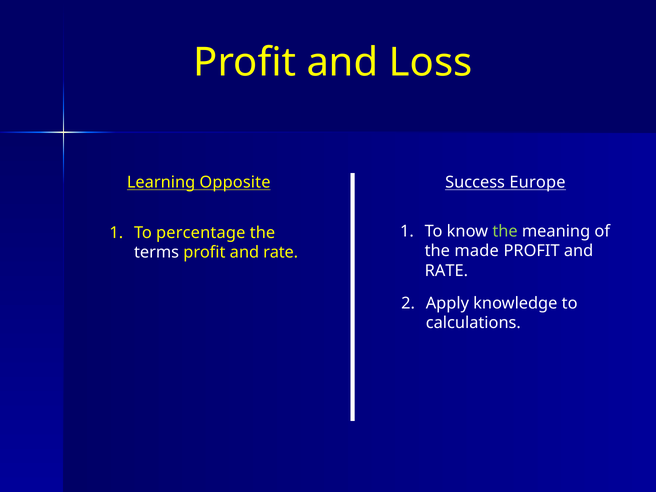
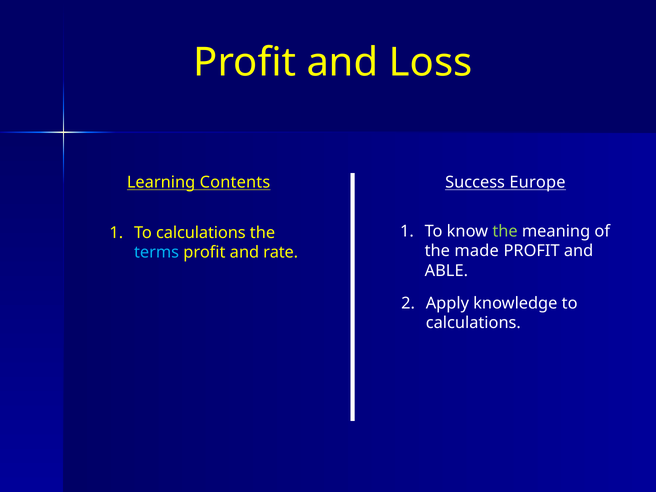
Opposite: Opposite -> Contents (235, 182)
percentage: percentage -> calculations (201, 233)
terms colour: white -> light blue (157, 252)
RATE: RATE -> ABLE (446, 271)
